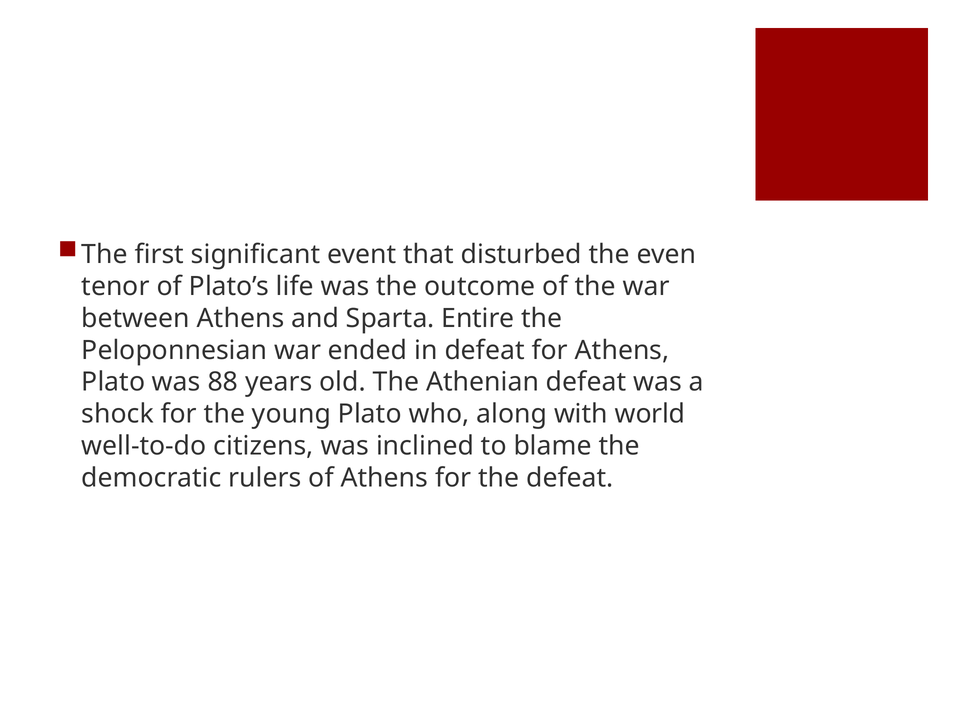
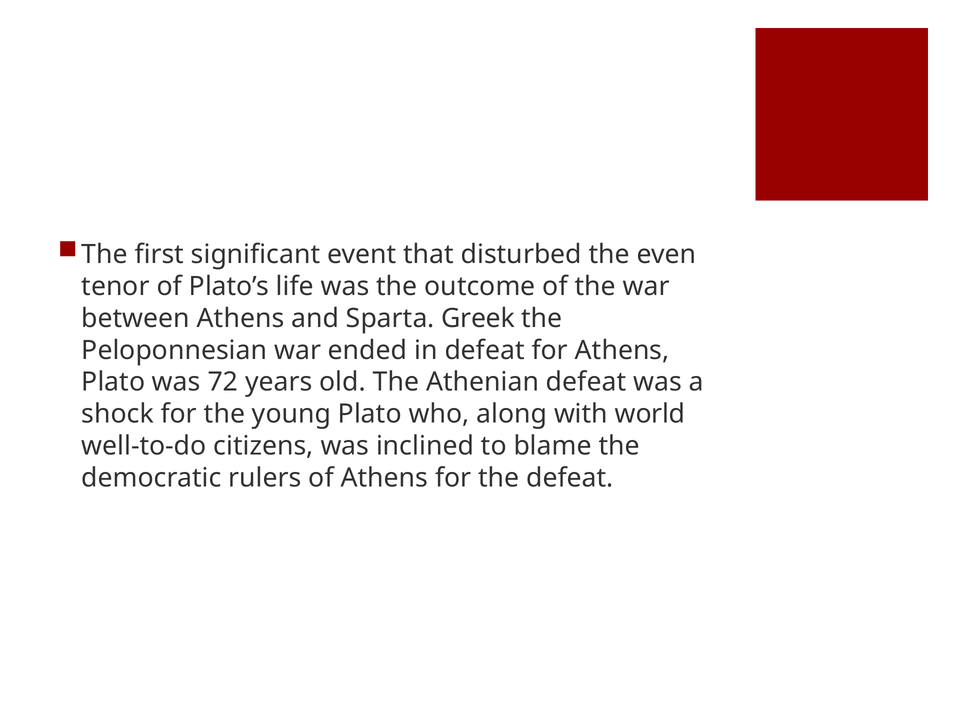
Entire: Entire -> Greek (478, 318)
88: 88 -> 72 (223, 382)
